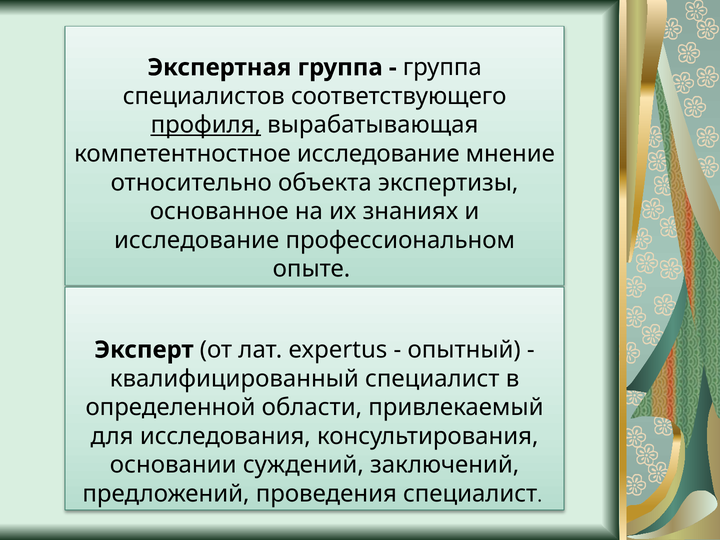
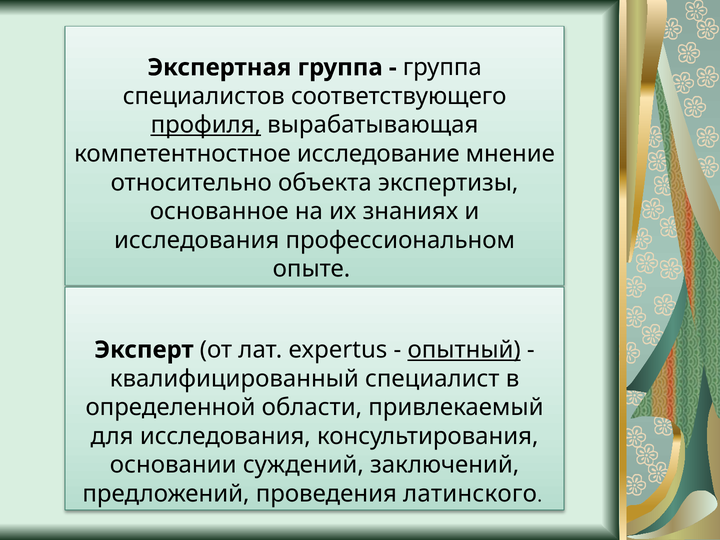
исследование: исследование -> исследования (197, 240)
опытный underline: none -> present (464, 350)
проведения специалист: специалист -> латинского (470, 494)
